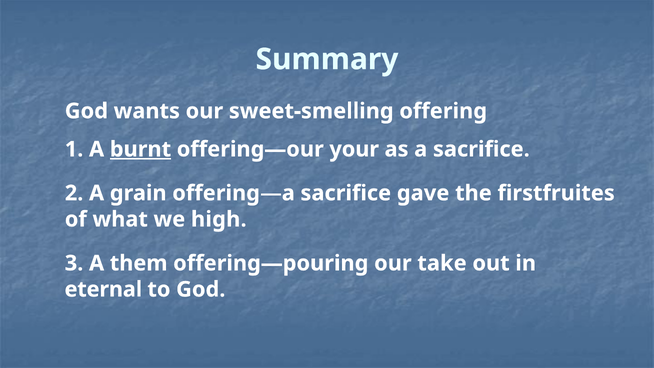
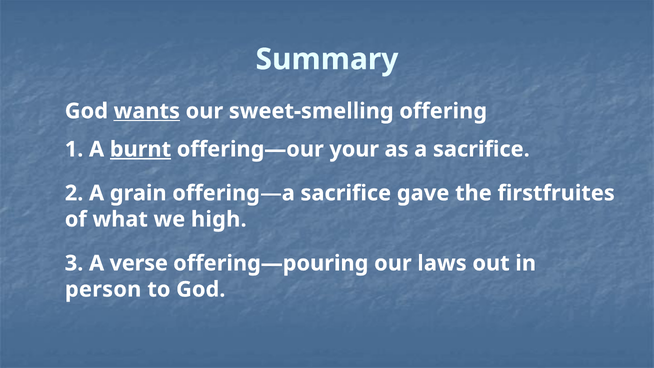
wants underline: none -> present (147, 111)
them: them -> verse (139, 263)
take: take -> laws (442, 263)
eternal: eternal -> person (103, 289)
